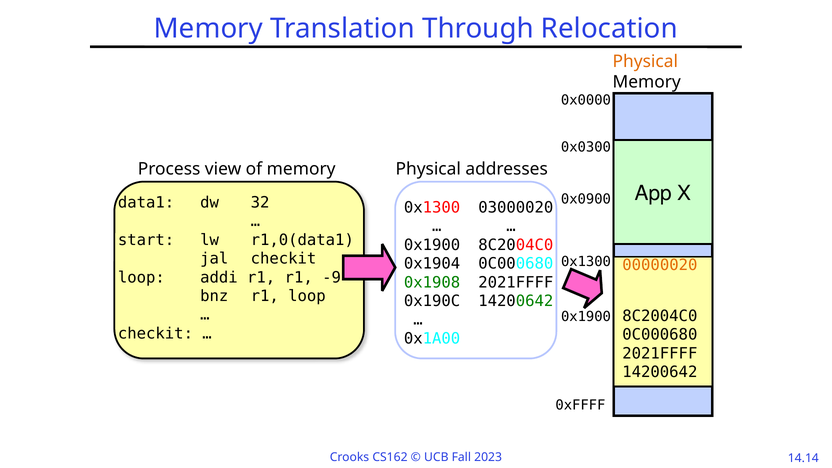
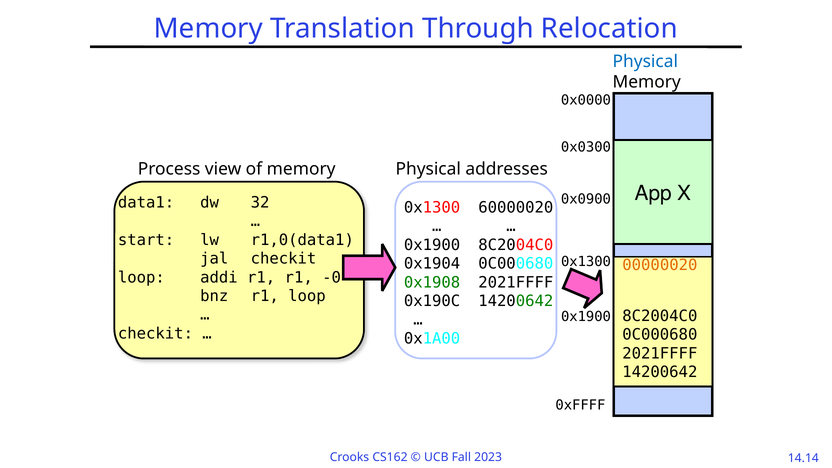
Physical colour: orange -> blue (645, 61)
03000020: 03000020 -> 60000020 (516, 207)
-9: -9 -> -0 (332, 277)
